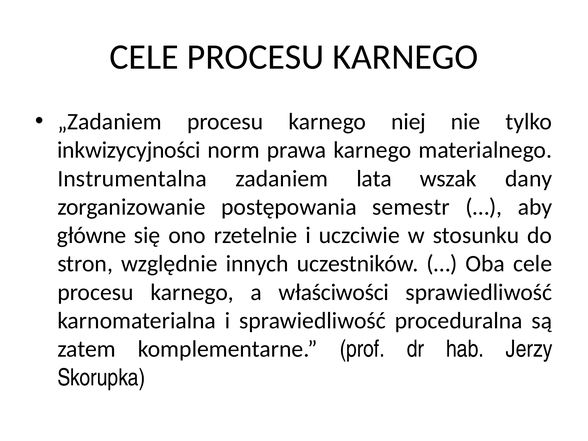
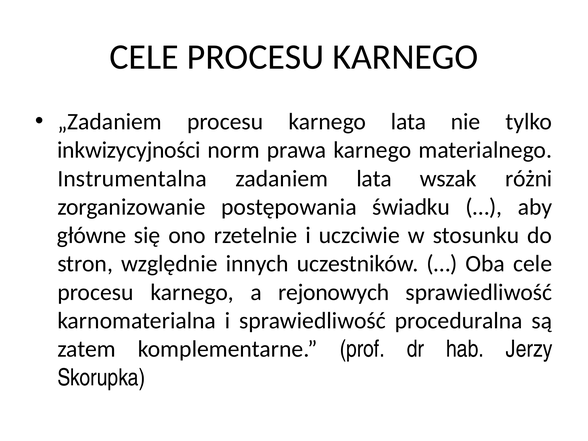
karnego niej: niej -> lata (409, 122)
dany: dany -> różni (529, 179)
semestr: semestr -> świadku (411, 207)
właściwości: właściwości -> rejonowych (334, 292)
